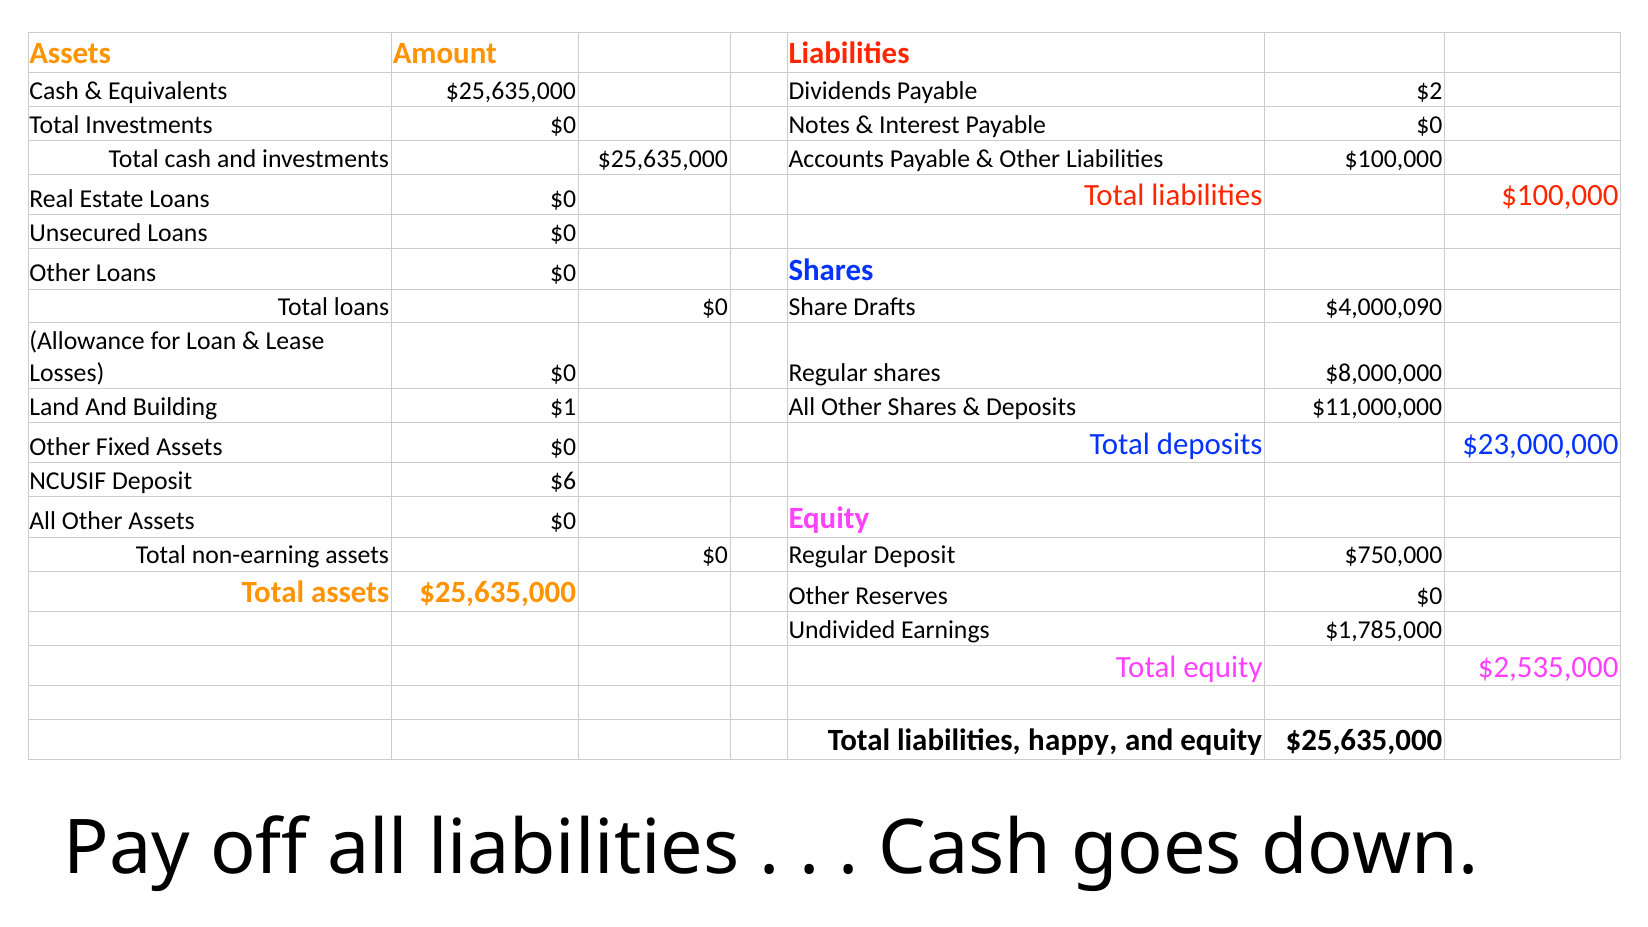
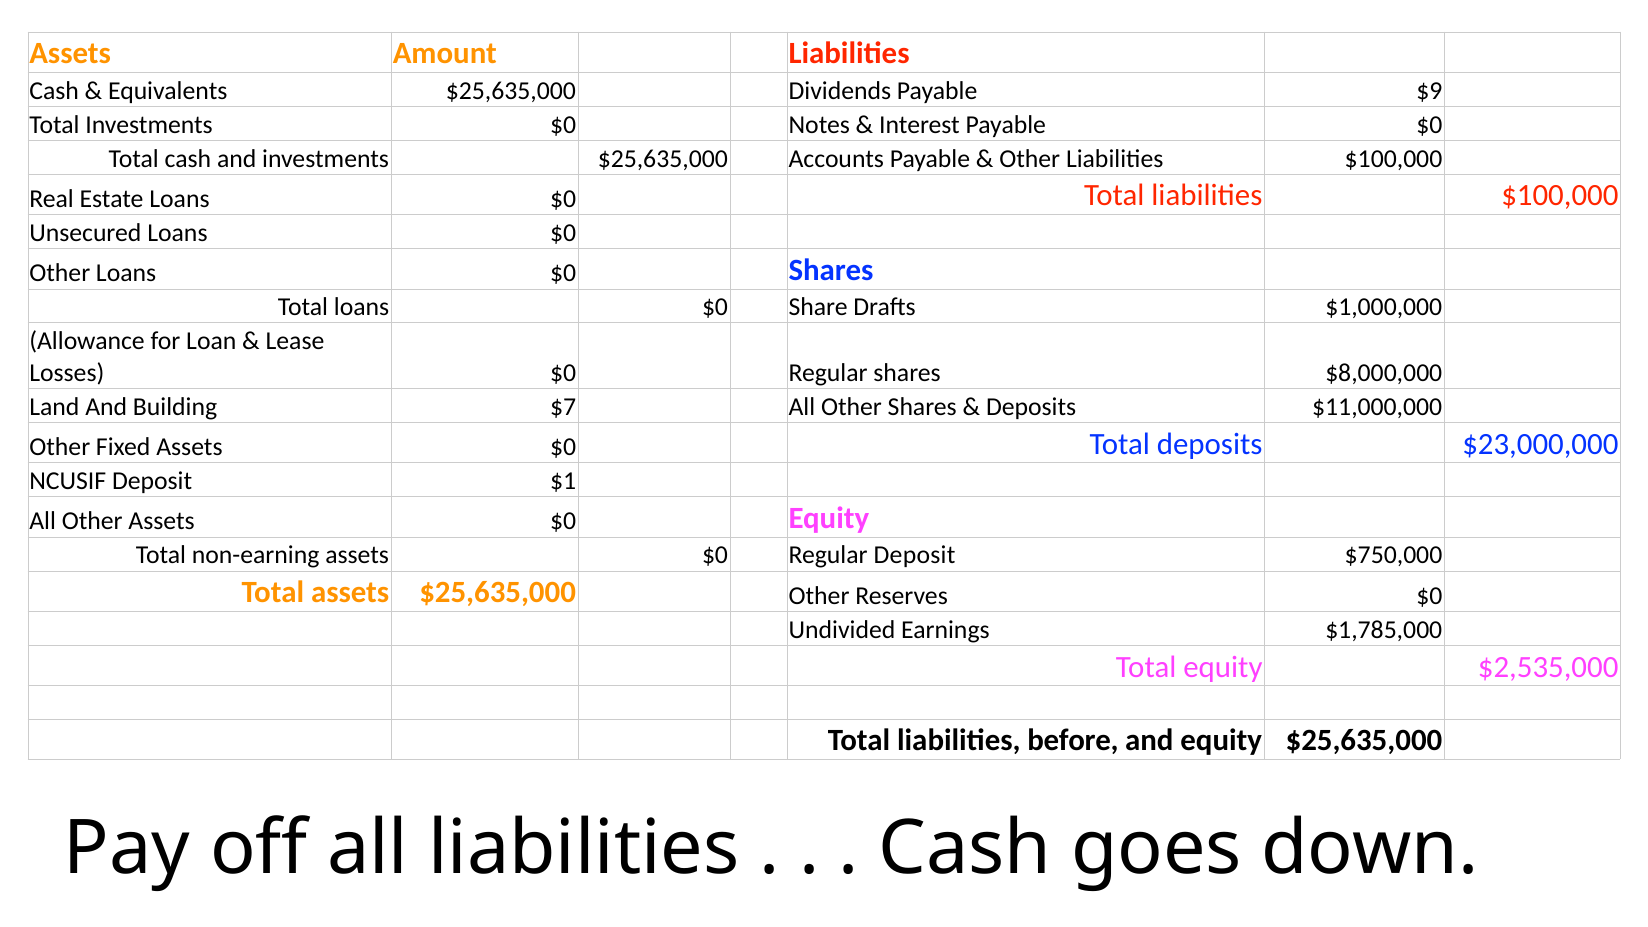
$2: $2 -> $9 (1429, 91)
$4,000,090: $4,000,090 -> $1,000,000 (1384, 307)
$1: $1 -> $7 (563, 407)
$6: $6 -> $1 (563, 481)
happy: happy -> before (1073, 740)
